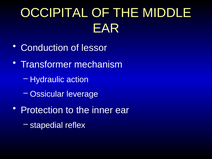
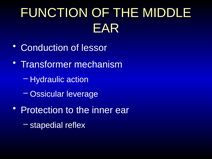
OCCIPITAL: OCCIPITAL -> FUNCTION (54, 13)
